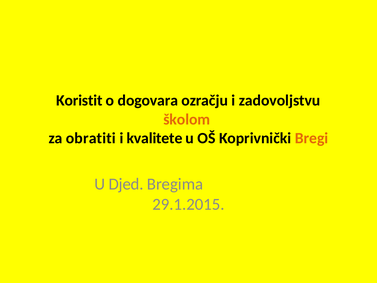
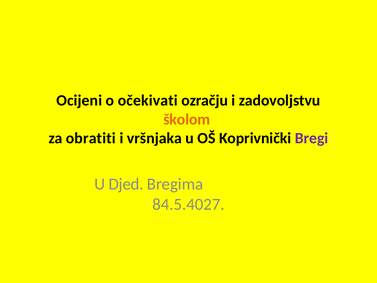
Koristit: Koristit -> Ocijeni (79, 100)
dogovara: dogovara -> očekivati (148, 100)
kvalitete: kvalitete -> vršnjaka (154, 138)
Bregi colour: orange -> purple (312, 138)
29.1.2015: 29.1.2015 -> 84.5.4027 (188, 204)
